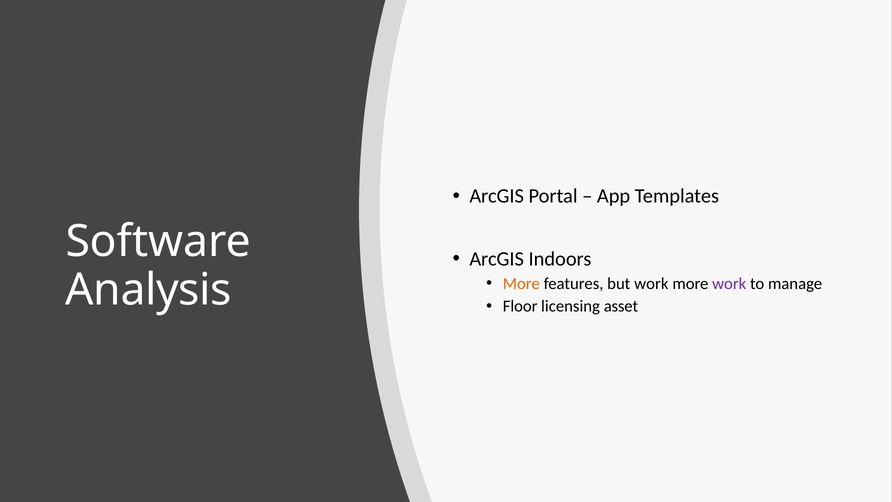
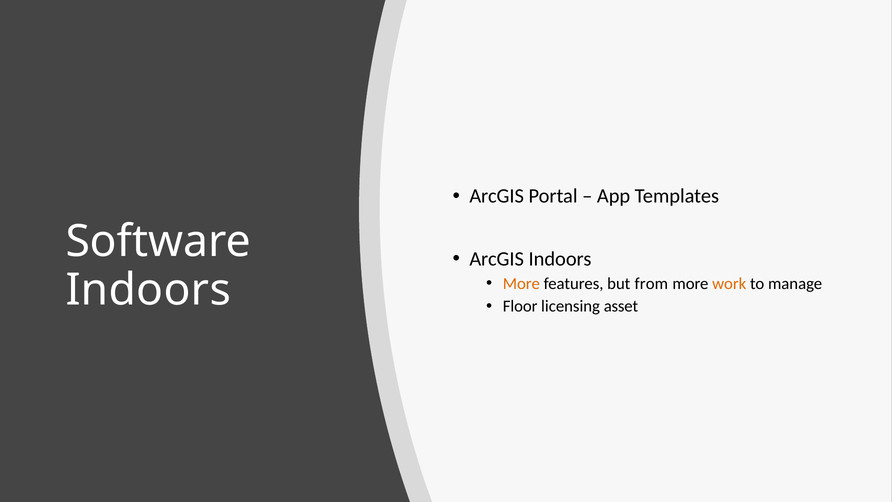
but work: work -> from (651, 283)
work colour: purple -> orange (729, 283)
Analysis: Analysis -> Indoors (148, 290)
